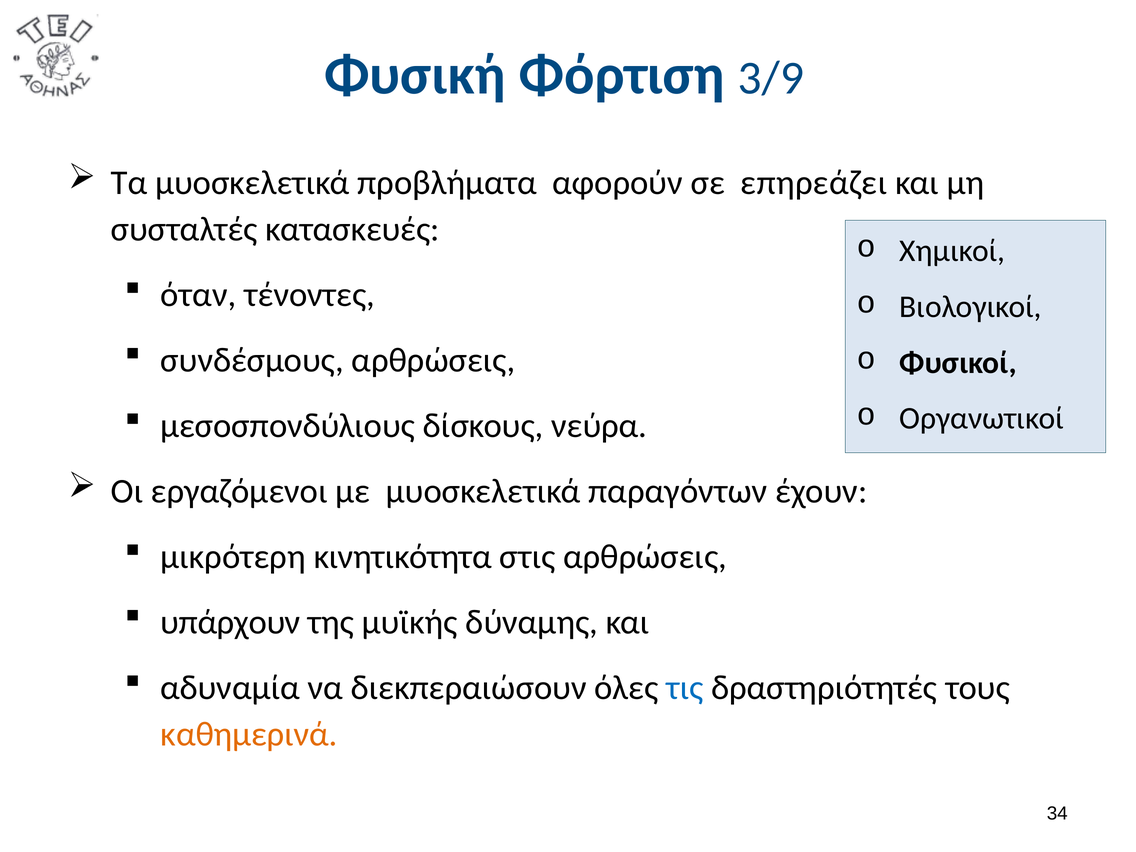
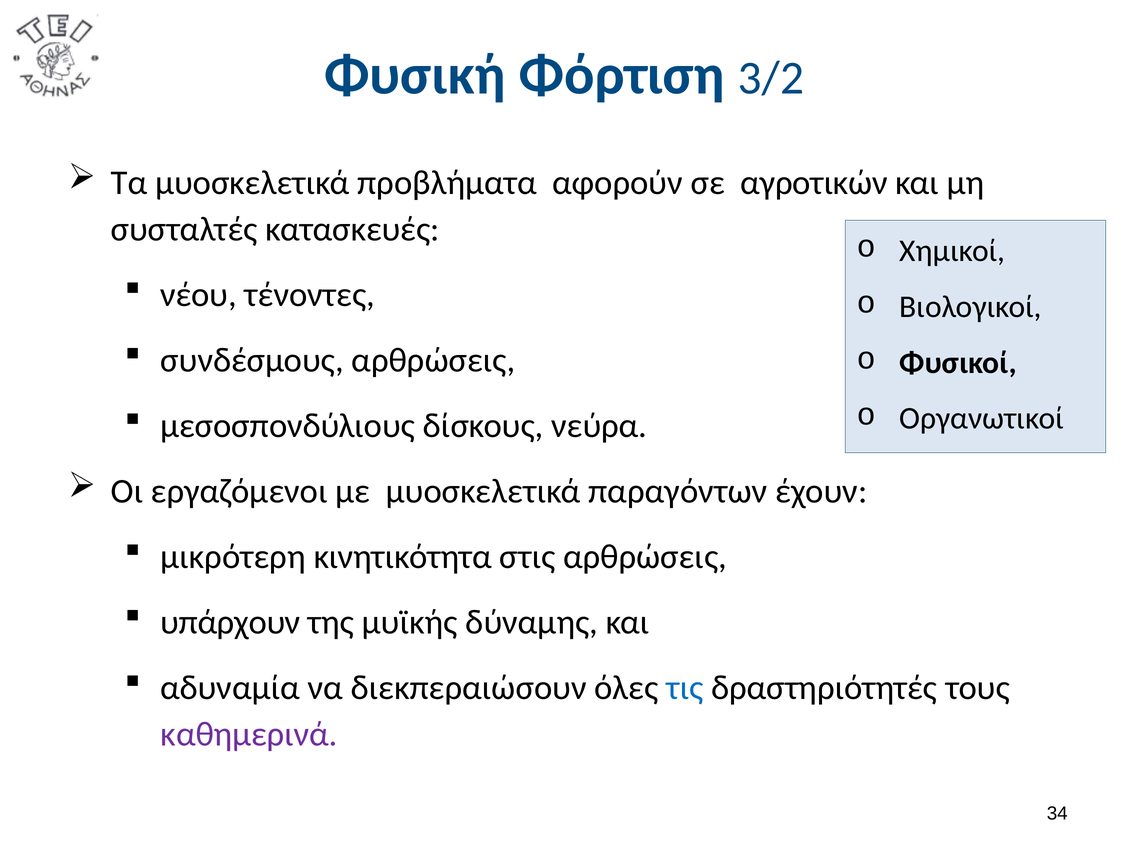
3/9: 3/9 -> 3/2 (771, 78)
επηρεάζει: επηρεάζει -> αγροτικών (814, 183)
όταν: όταν -> νέου (199, 295)
καθημερινά colour: orange -> purple (249, 734)
